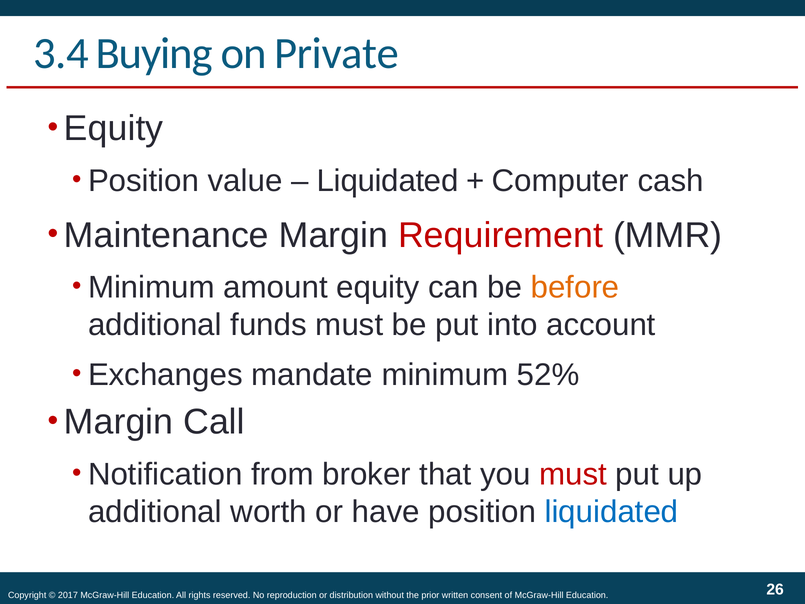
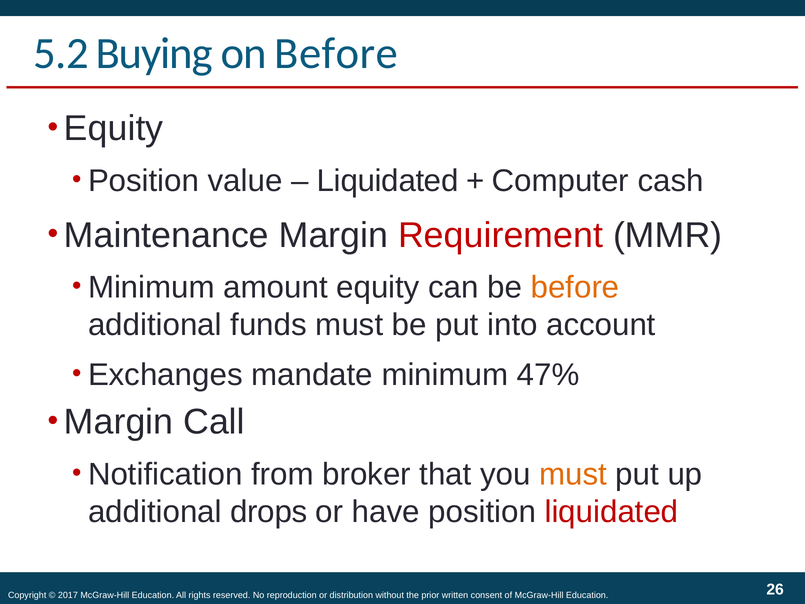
3.4: 3.4 -> 5.2 (61, 53)
on Private: Private -> Before (336, 53)
52%: 52% -> 47% (548, 375)
must colour: red -> orange (573, 474)
worth: worth -> drops (269, 512)
liquidated colour: blue -> red (611, 512)
